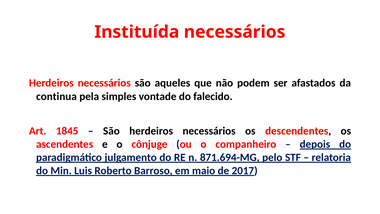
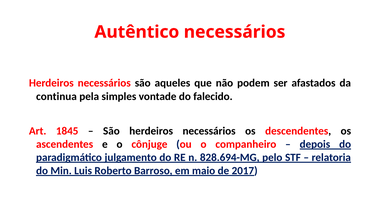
Instituída: Instituída -> Autêntico (137, 32)
871.694-MG: 871.694-MG -> 828.694-MG (230, 157)
